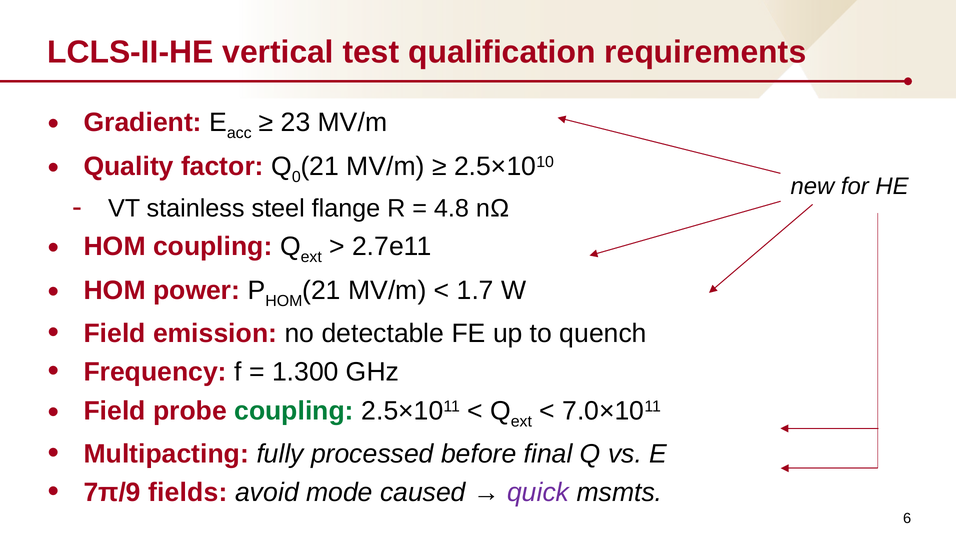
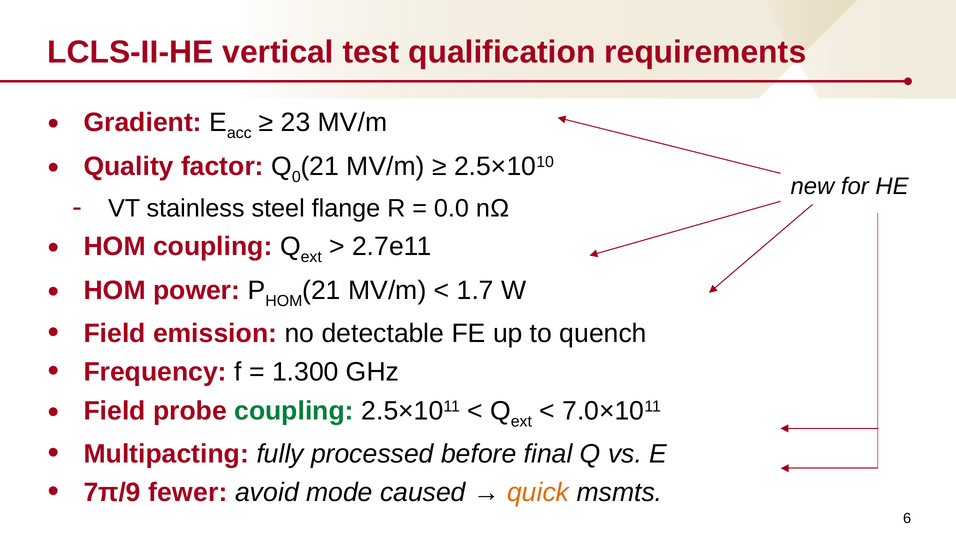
4.8: 4.8 -> 0.0 (451, 208)
fields: fields -> fewer (188, 492)
quick colour: purple -> orange (538, 492)
